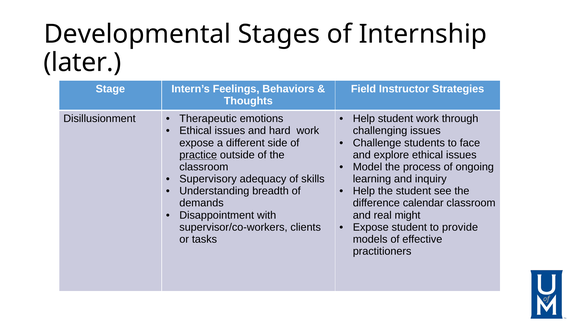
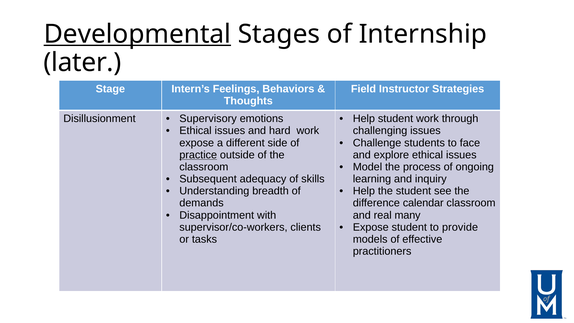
Developmental underline: none -> present (137, 34)
Therapeutic: Therapeutic -> Supervisory (208, 119)
Supervisory: Supervisory -> Subsequent (208, 179)
might: might -> many (408, 215)
